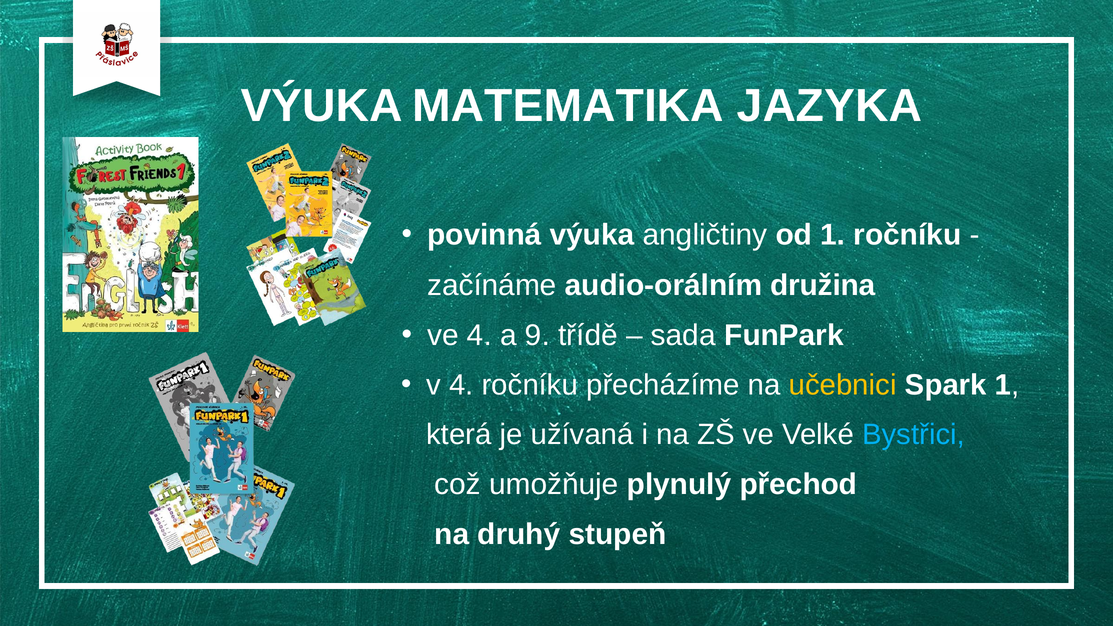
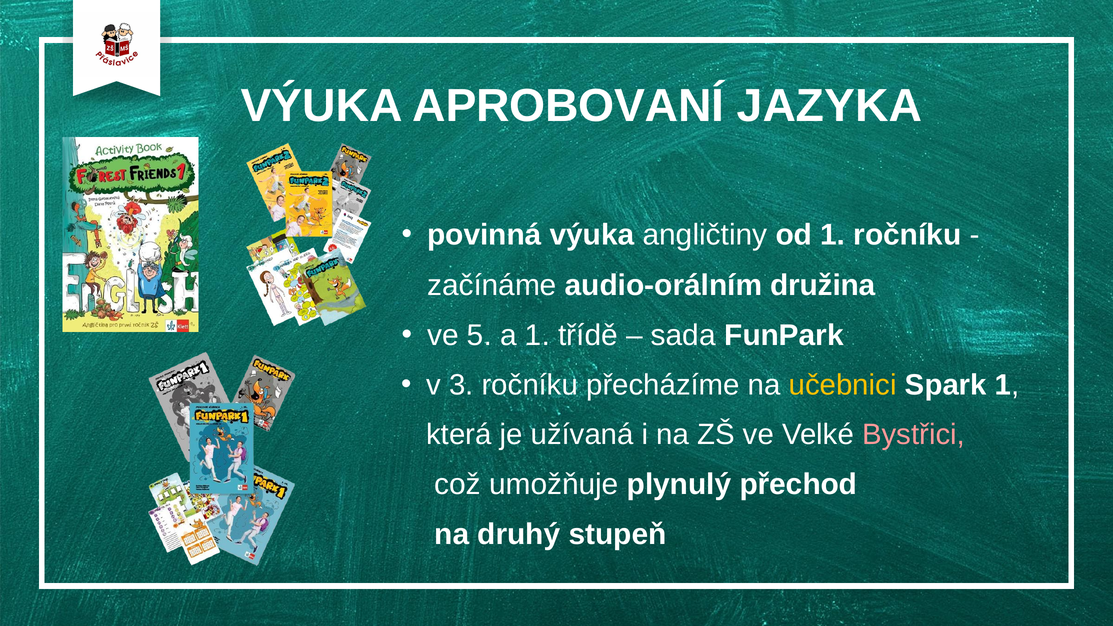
MATEMATIKA: MATEMATIKA -> APROBOVANÍ (568, 106)
ve 4: 4 -> 5 (479, 335)
a 9: 9 -> 1 (537, 335)
v 4: 4 -> 3 (461, 385)
Bystřici colour: light blue -> pink (914, 434)
